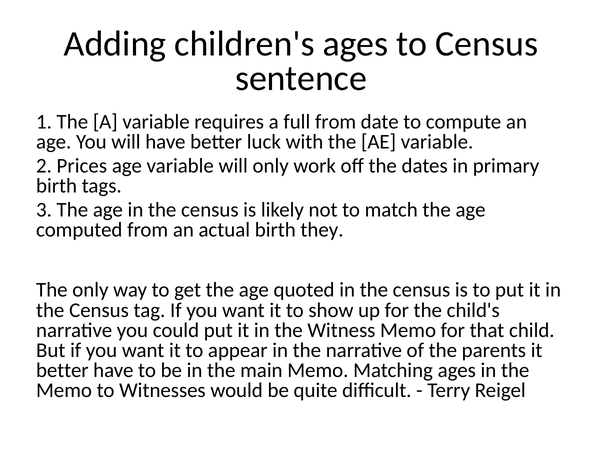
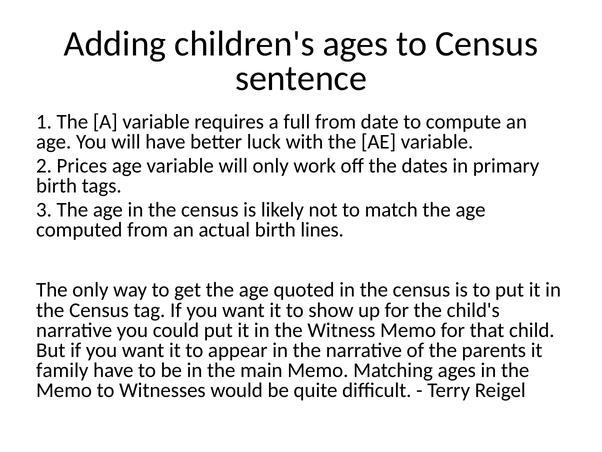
they: they -> lines (322, 230)
better: better -> family (62, 370)
